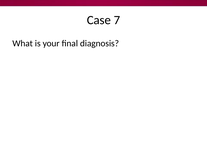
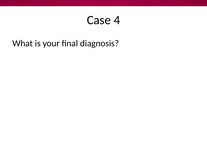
7: 7 -> 4 (117, 20)
